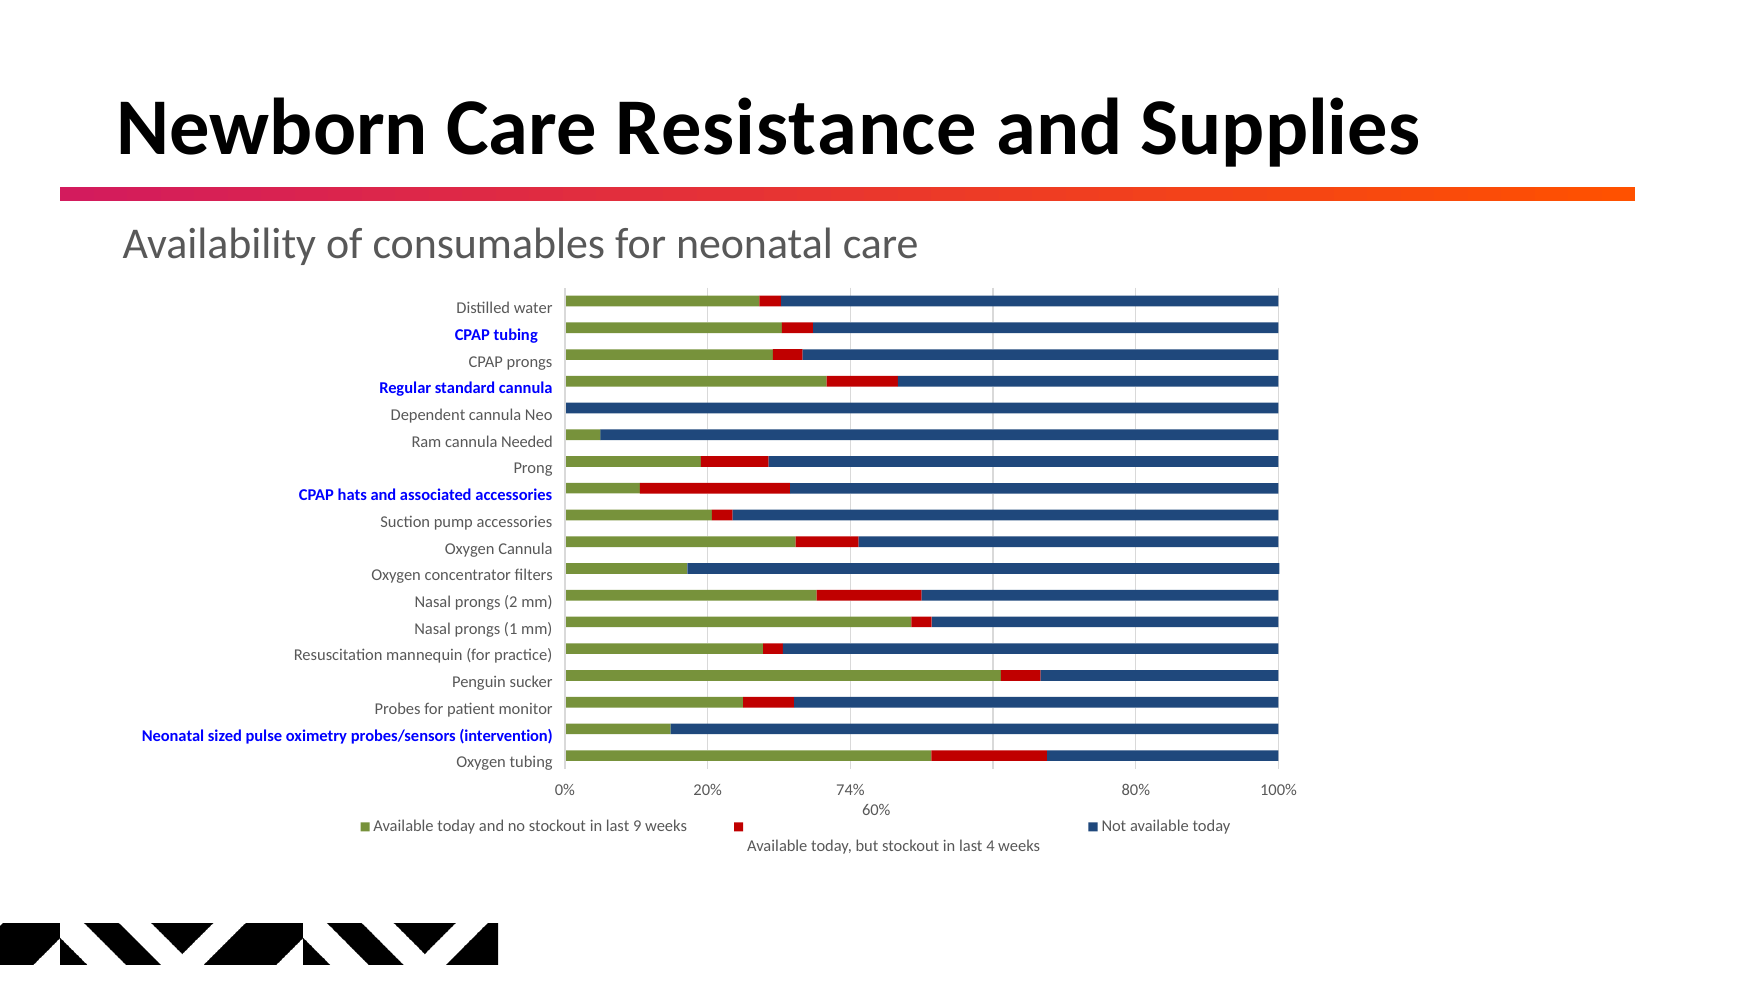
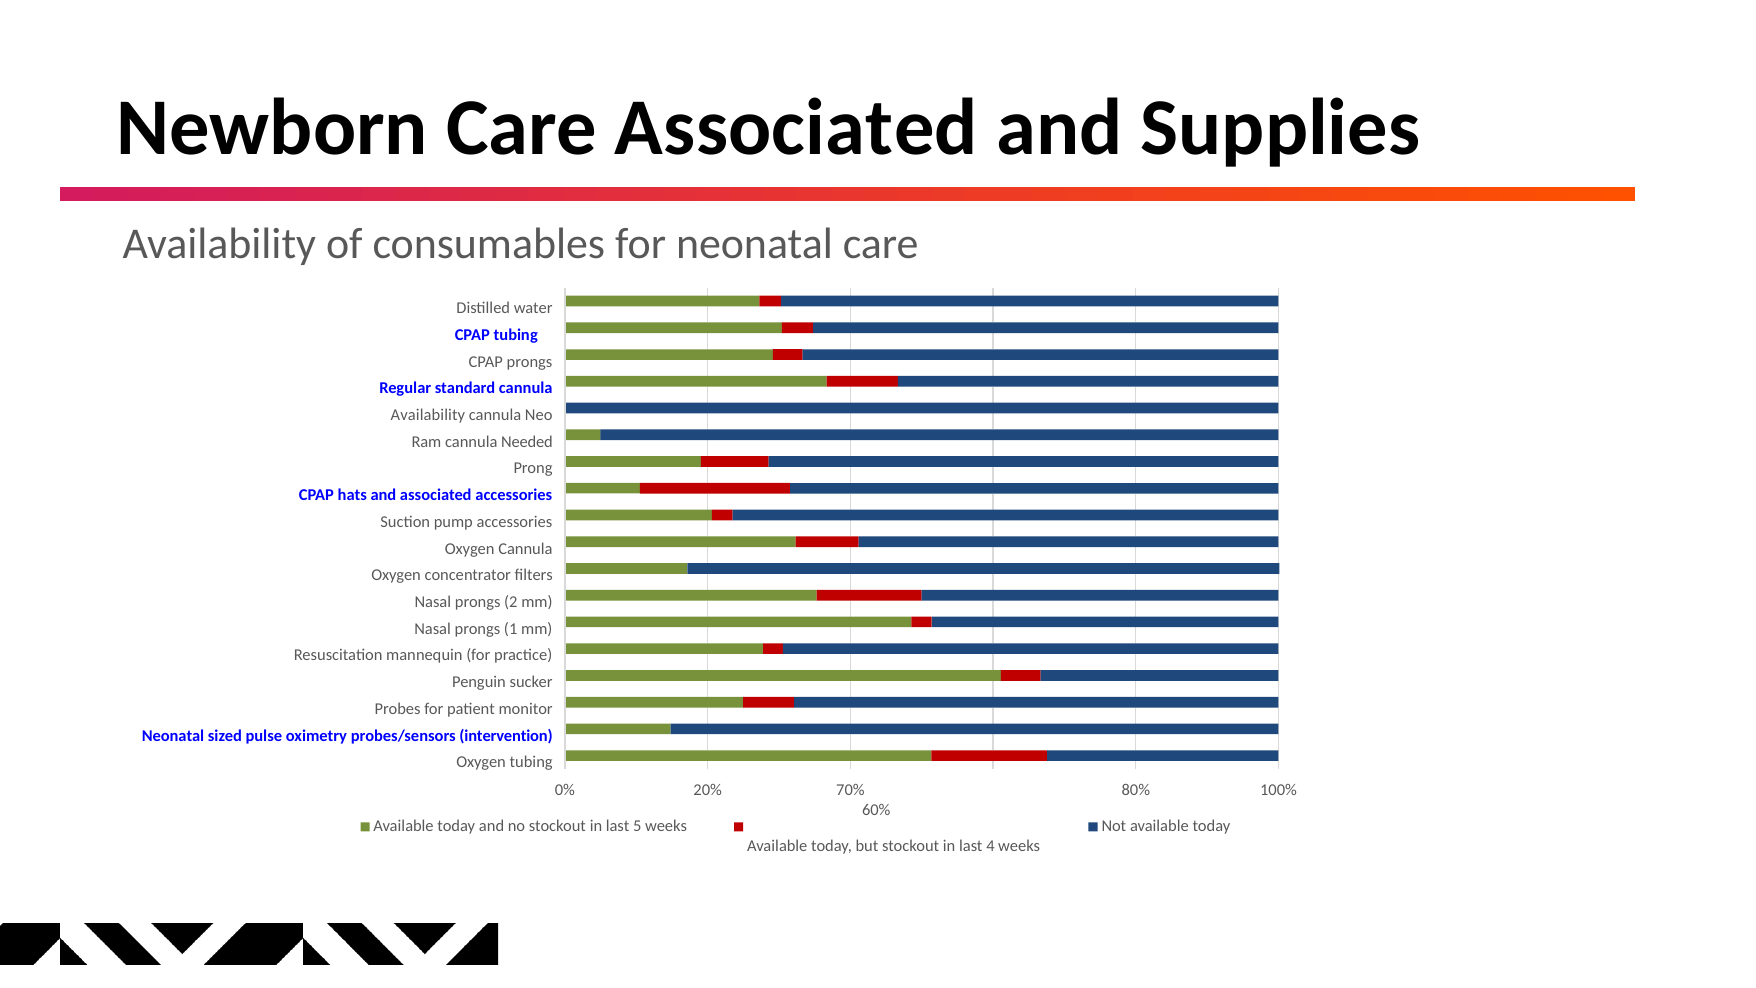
Care Resistance: Resistance -> Associated (796, 128)
Dependent: Dependent -> Availability (428, 415)
74%: 74% -> 70% (850, 790)
9: 9 -> 5 (637, 826)
